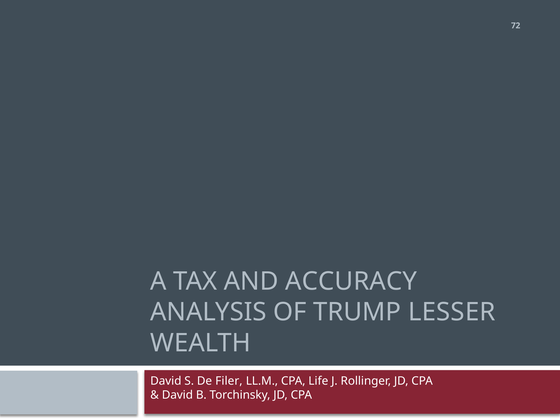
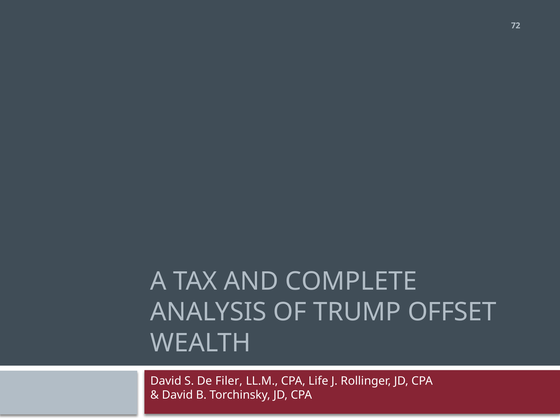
ACCURACY: ACCURACY -> COMPLETE (351, 281)
LESSER: LESSER -> OFFSET (452, 312)
